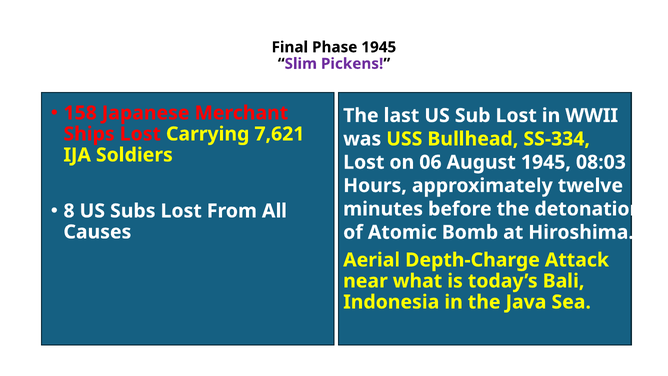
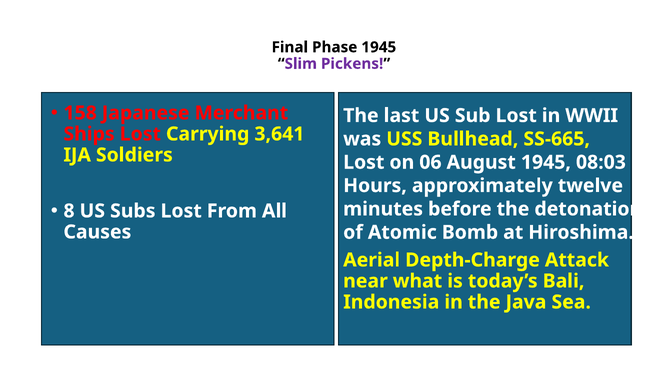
7,621: 7,621 -> 3,641 (279, 134)
SS-334: SS-334 -> SS-665 (557, 139)
